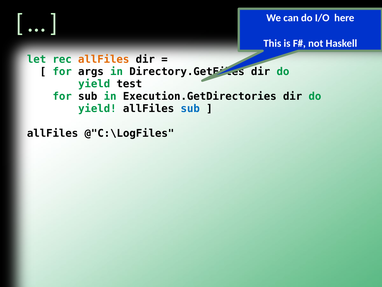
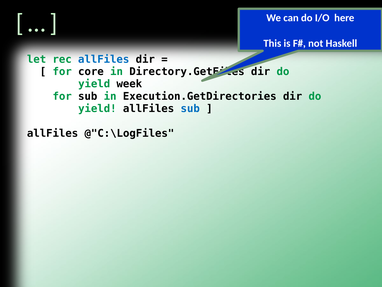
allFiles colour: orange -> blue (104, 59)
args: args -> core (91, 71)
test: test -> week (129, 84)
